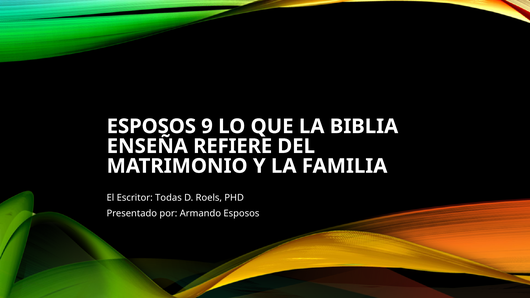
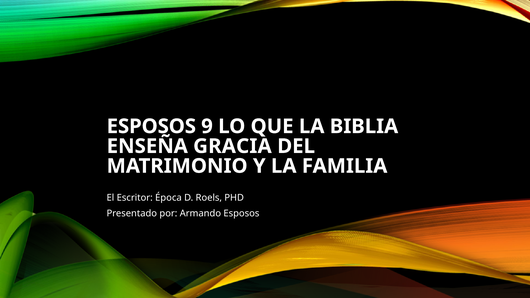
REFIERE: REFIERE -> GRACIA (232, 146)
Todas: Todas -> Época (168, 198)
